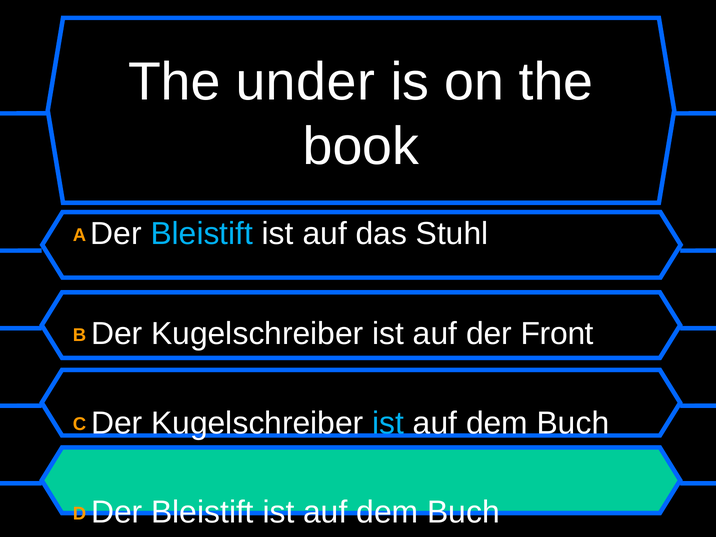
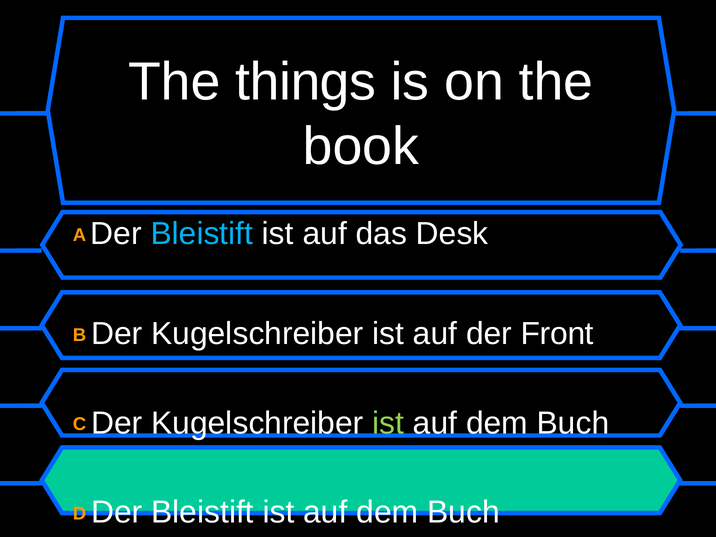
under: under -> things (306, 82)
Stuhl: Stuhl -> Desk (452, 234)
ist colour: light blue -> light green (388, 423)
